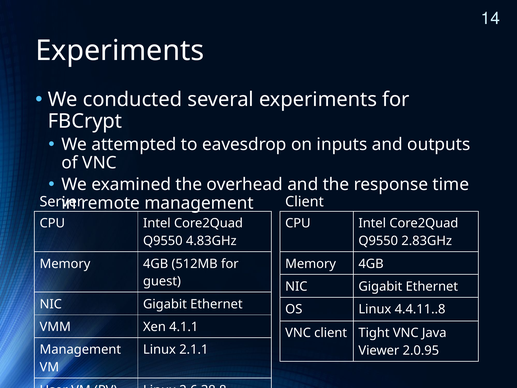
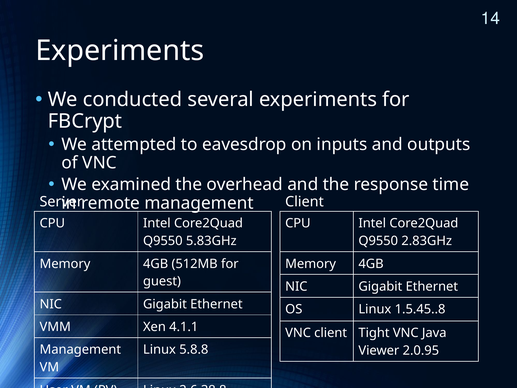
4.83GHz: 4.83GHz -> 5.83GHz (211, 241)
4.4.11..8: 4.4.11..8 -> 1.5.45..8 (420, 309)
2.1.1: 2.1.1 -> 5.8.8 (194, 349)
